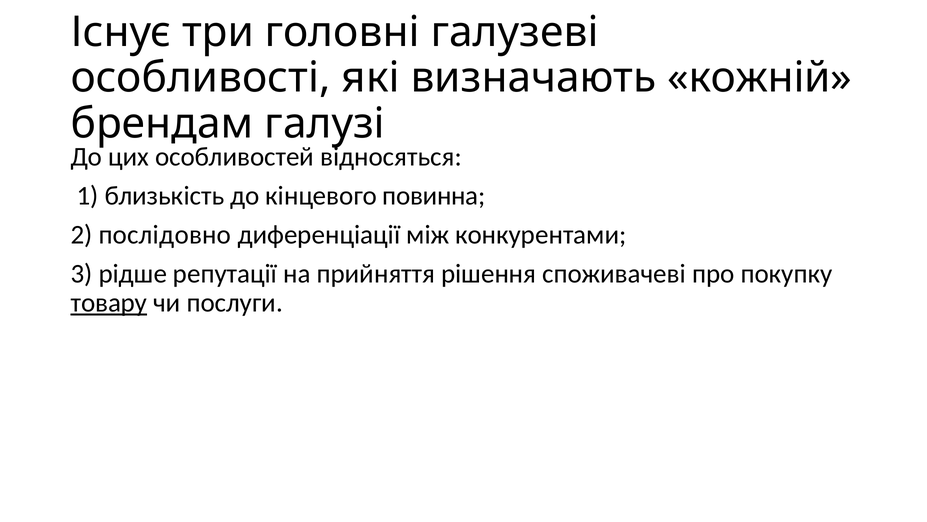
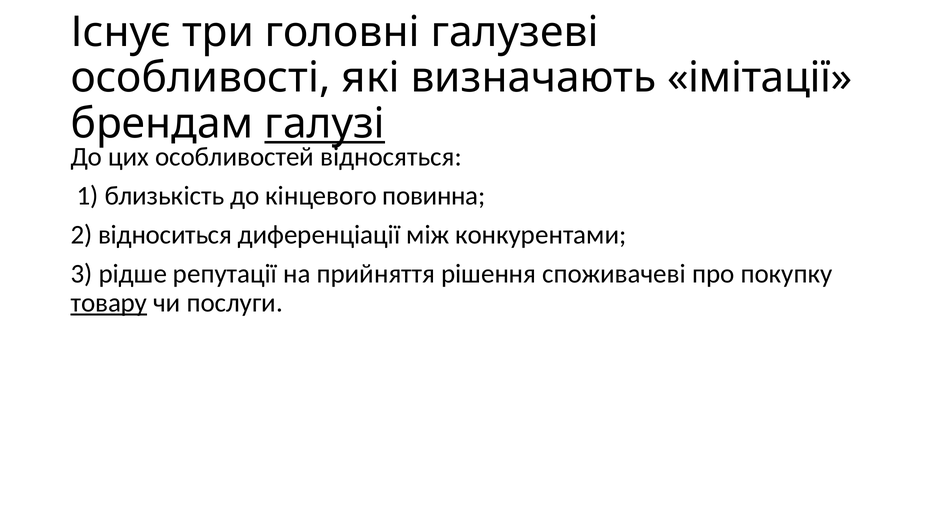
кожній: кожній -> імітації (760, 78)
галузі underline: none -> present (325, 124)
послідовно: послідовно -> відноситься (165, 234)
